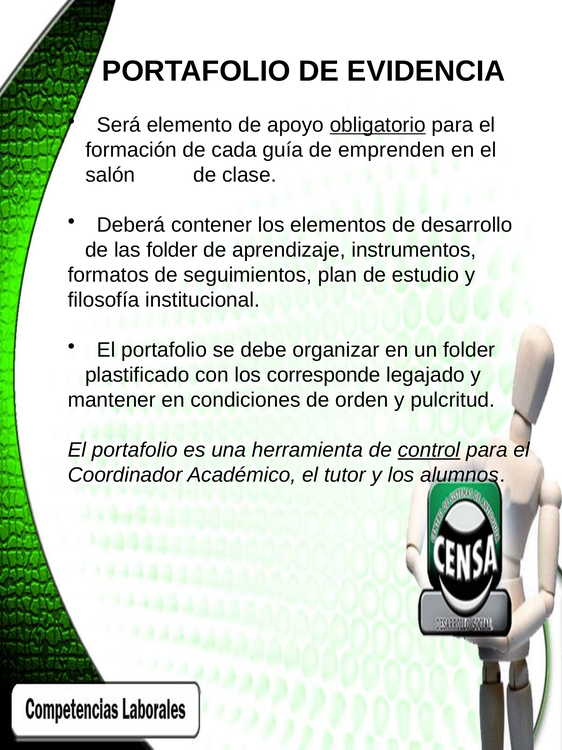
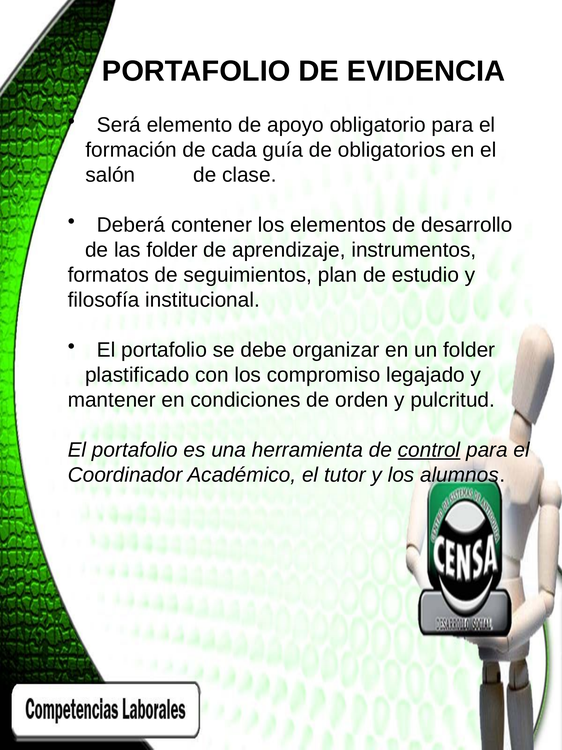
obligatorio underline: present -> none (378, 125)
emprenden: emprenden -> obligatorios (392, 150)
corresponde: corresponde -> compromiso (324, 375)
